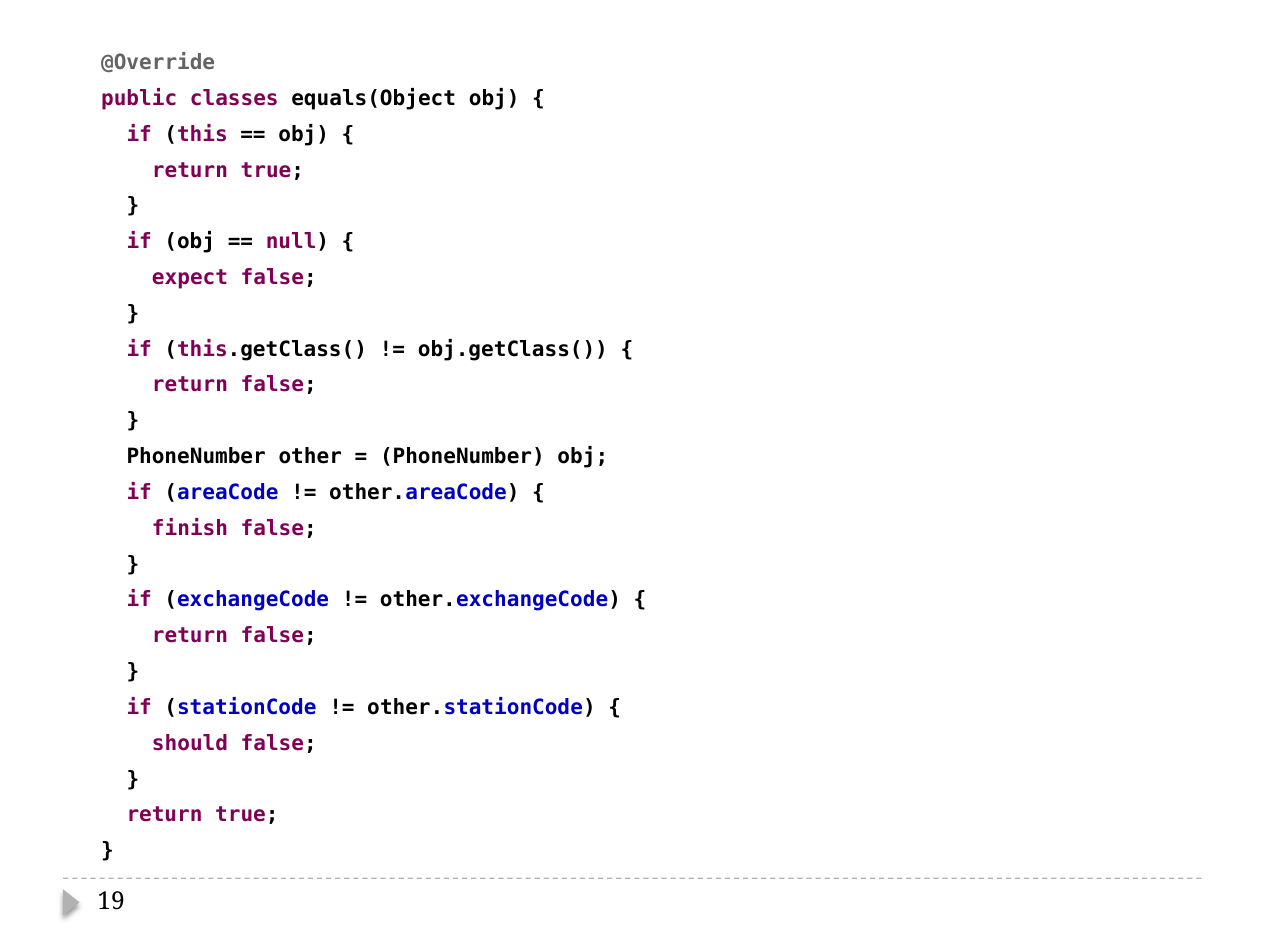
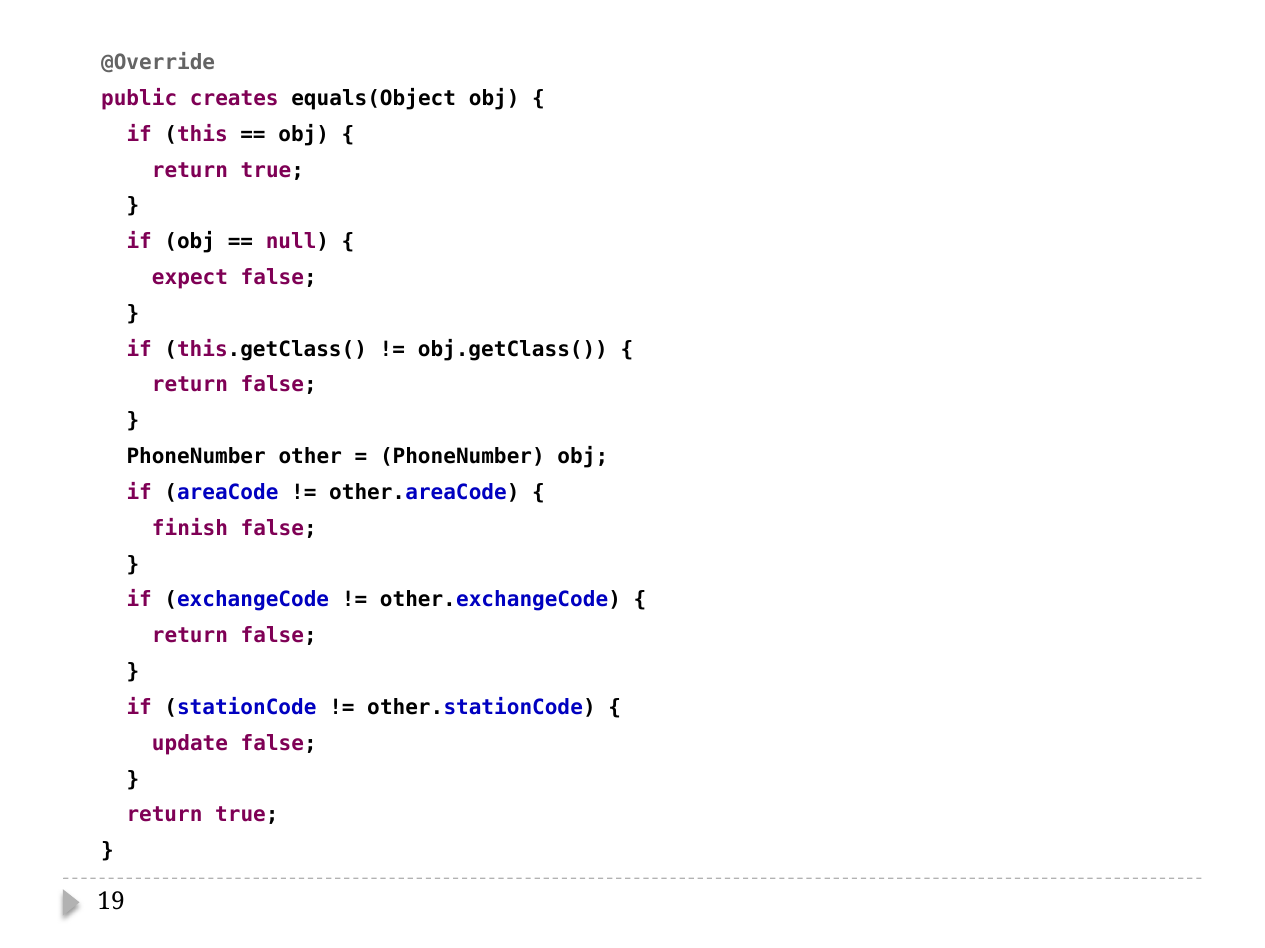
classes: classes -> creates (234, 98)
should: should -> update (190, 744)
